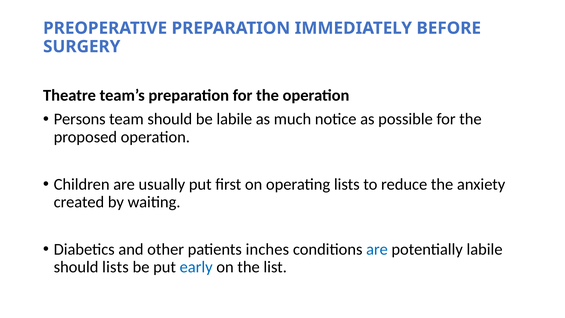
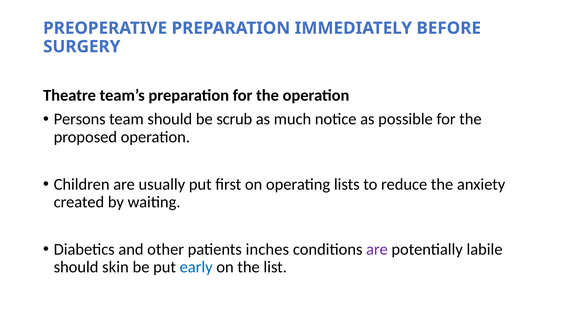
be labile: labile -> scrub (234, 119)
are colour: blue -> purple (377, 249)
should lists: lists -> skin (115, 267)
